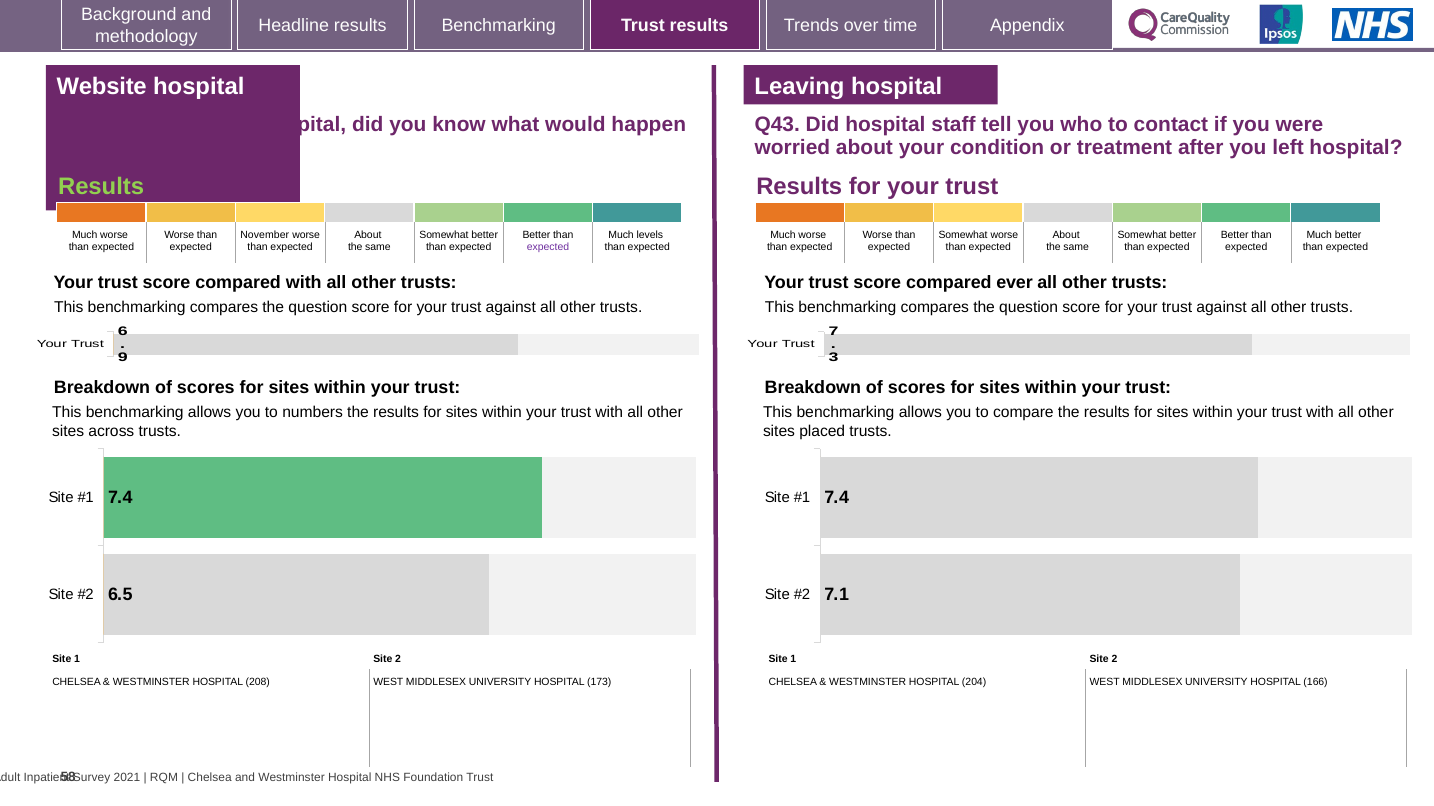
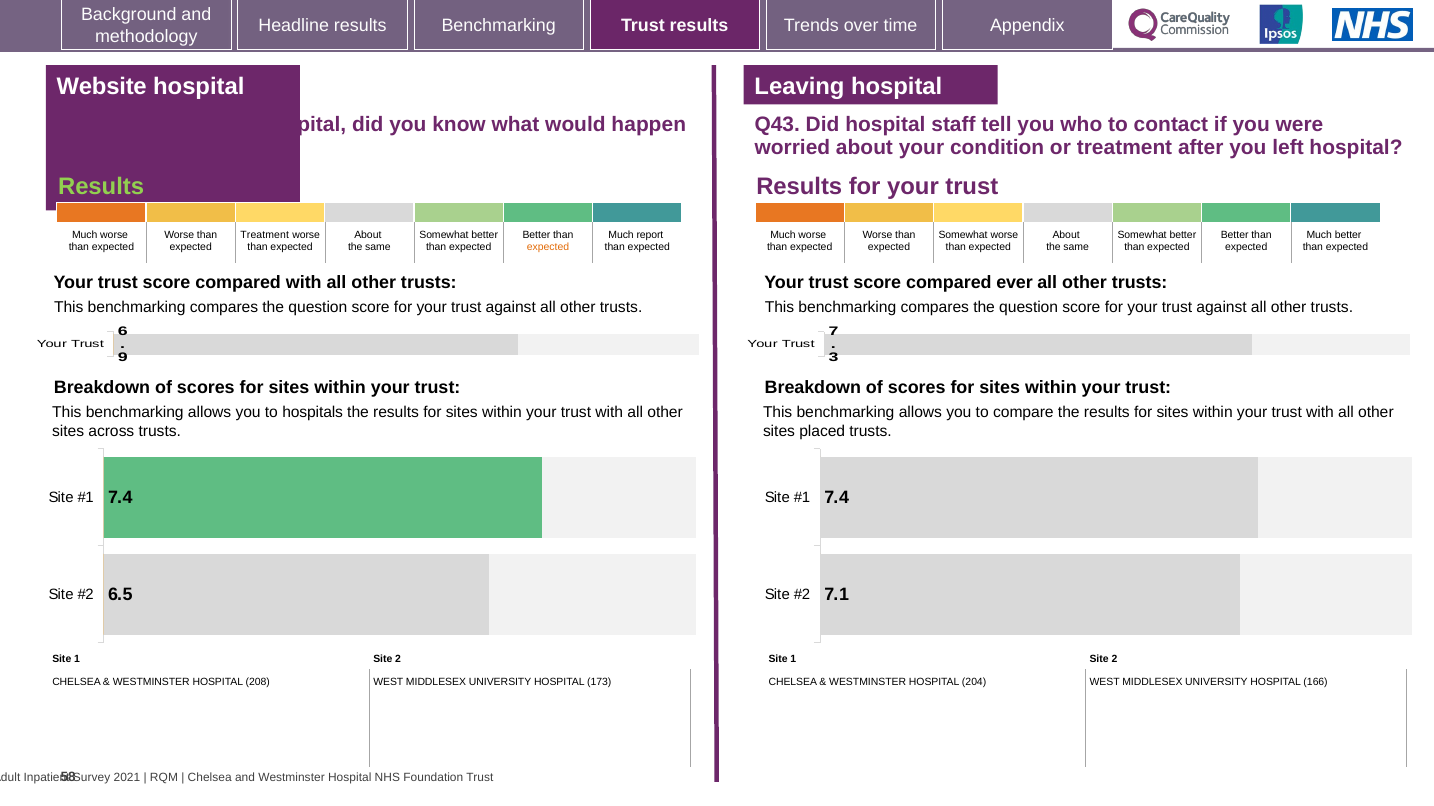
November: November -> Treatment (265, 236)
levels: levels -> report (650, 236)
expected colour: purple -> orange (548, 247)
numbers: numbers -> hospitals (313, 412)
